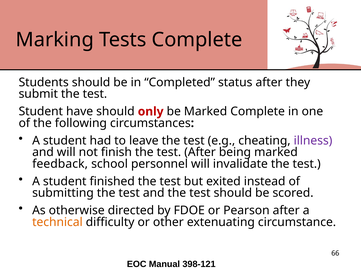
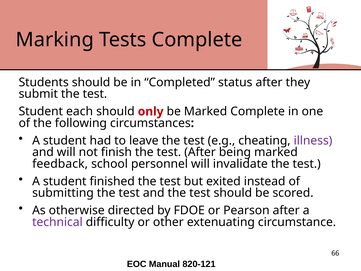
have: have -> each (80, 111)
technical colour: orange -> purple (57, 222)
398-121: 398-121 -> 820-121 (199, 264)
